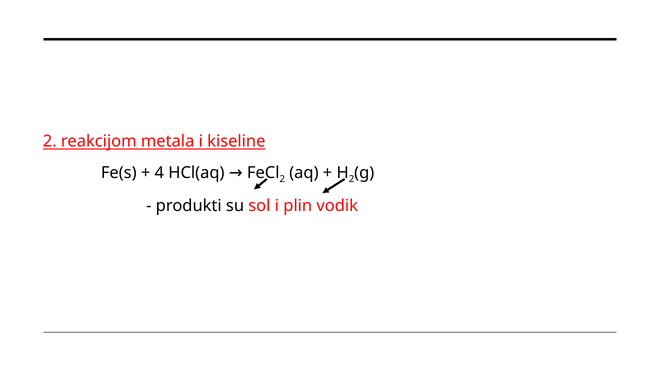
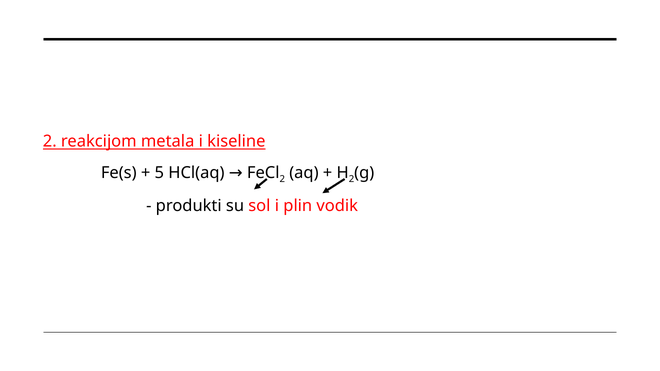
4: 4 -> 5 (159, 173)
